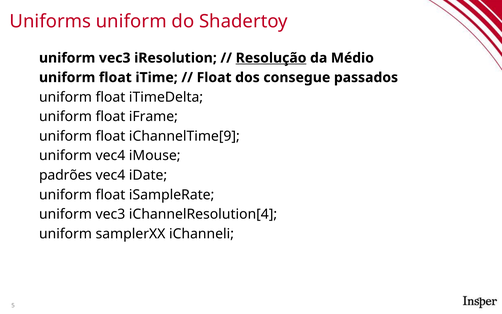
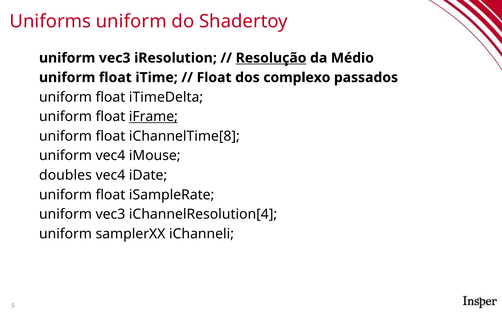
consegue: consegue -> complexo (297, 77)
iFrame underline: none -> present (153, 117)
iChannelTime[9: iChannelTime[9 -> iChannelTime[8 (184, 136)
padrões: padrões -> doubles (65, 175)
